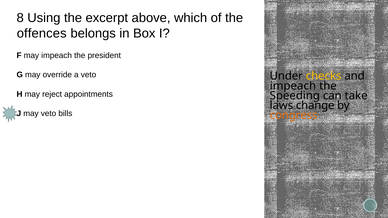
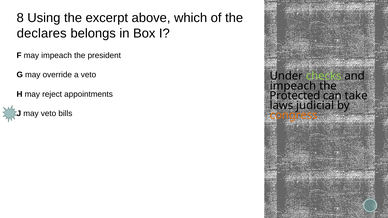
offences: offences -> declares (42, 33)
checks colour: yellow -> light green (324, 76)
Speeding: Speeding -> Protected (295, 96)
change: change -> judicial (315, 105)
